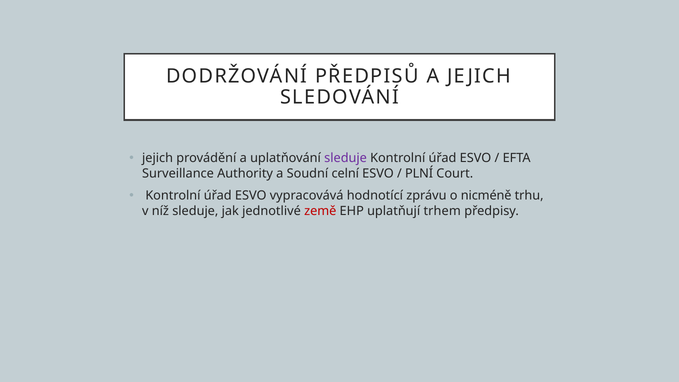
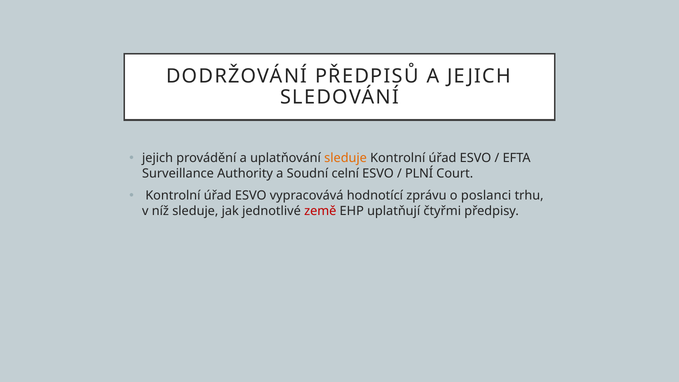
sleduje colour: purple -> orange (346, 158)
nicméně: nicméně -> poslanci (486, 196)
trhem: trhem -> čtyřmi (442, 211)
